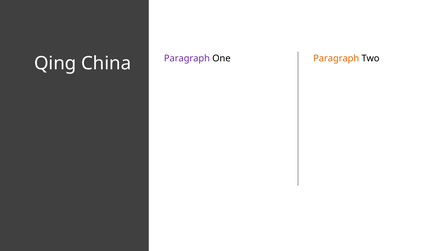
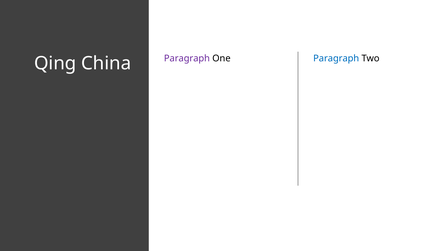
Paragraph colour: orange -> blue (336, 58)
